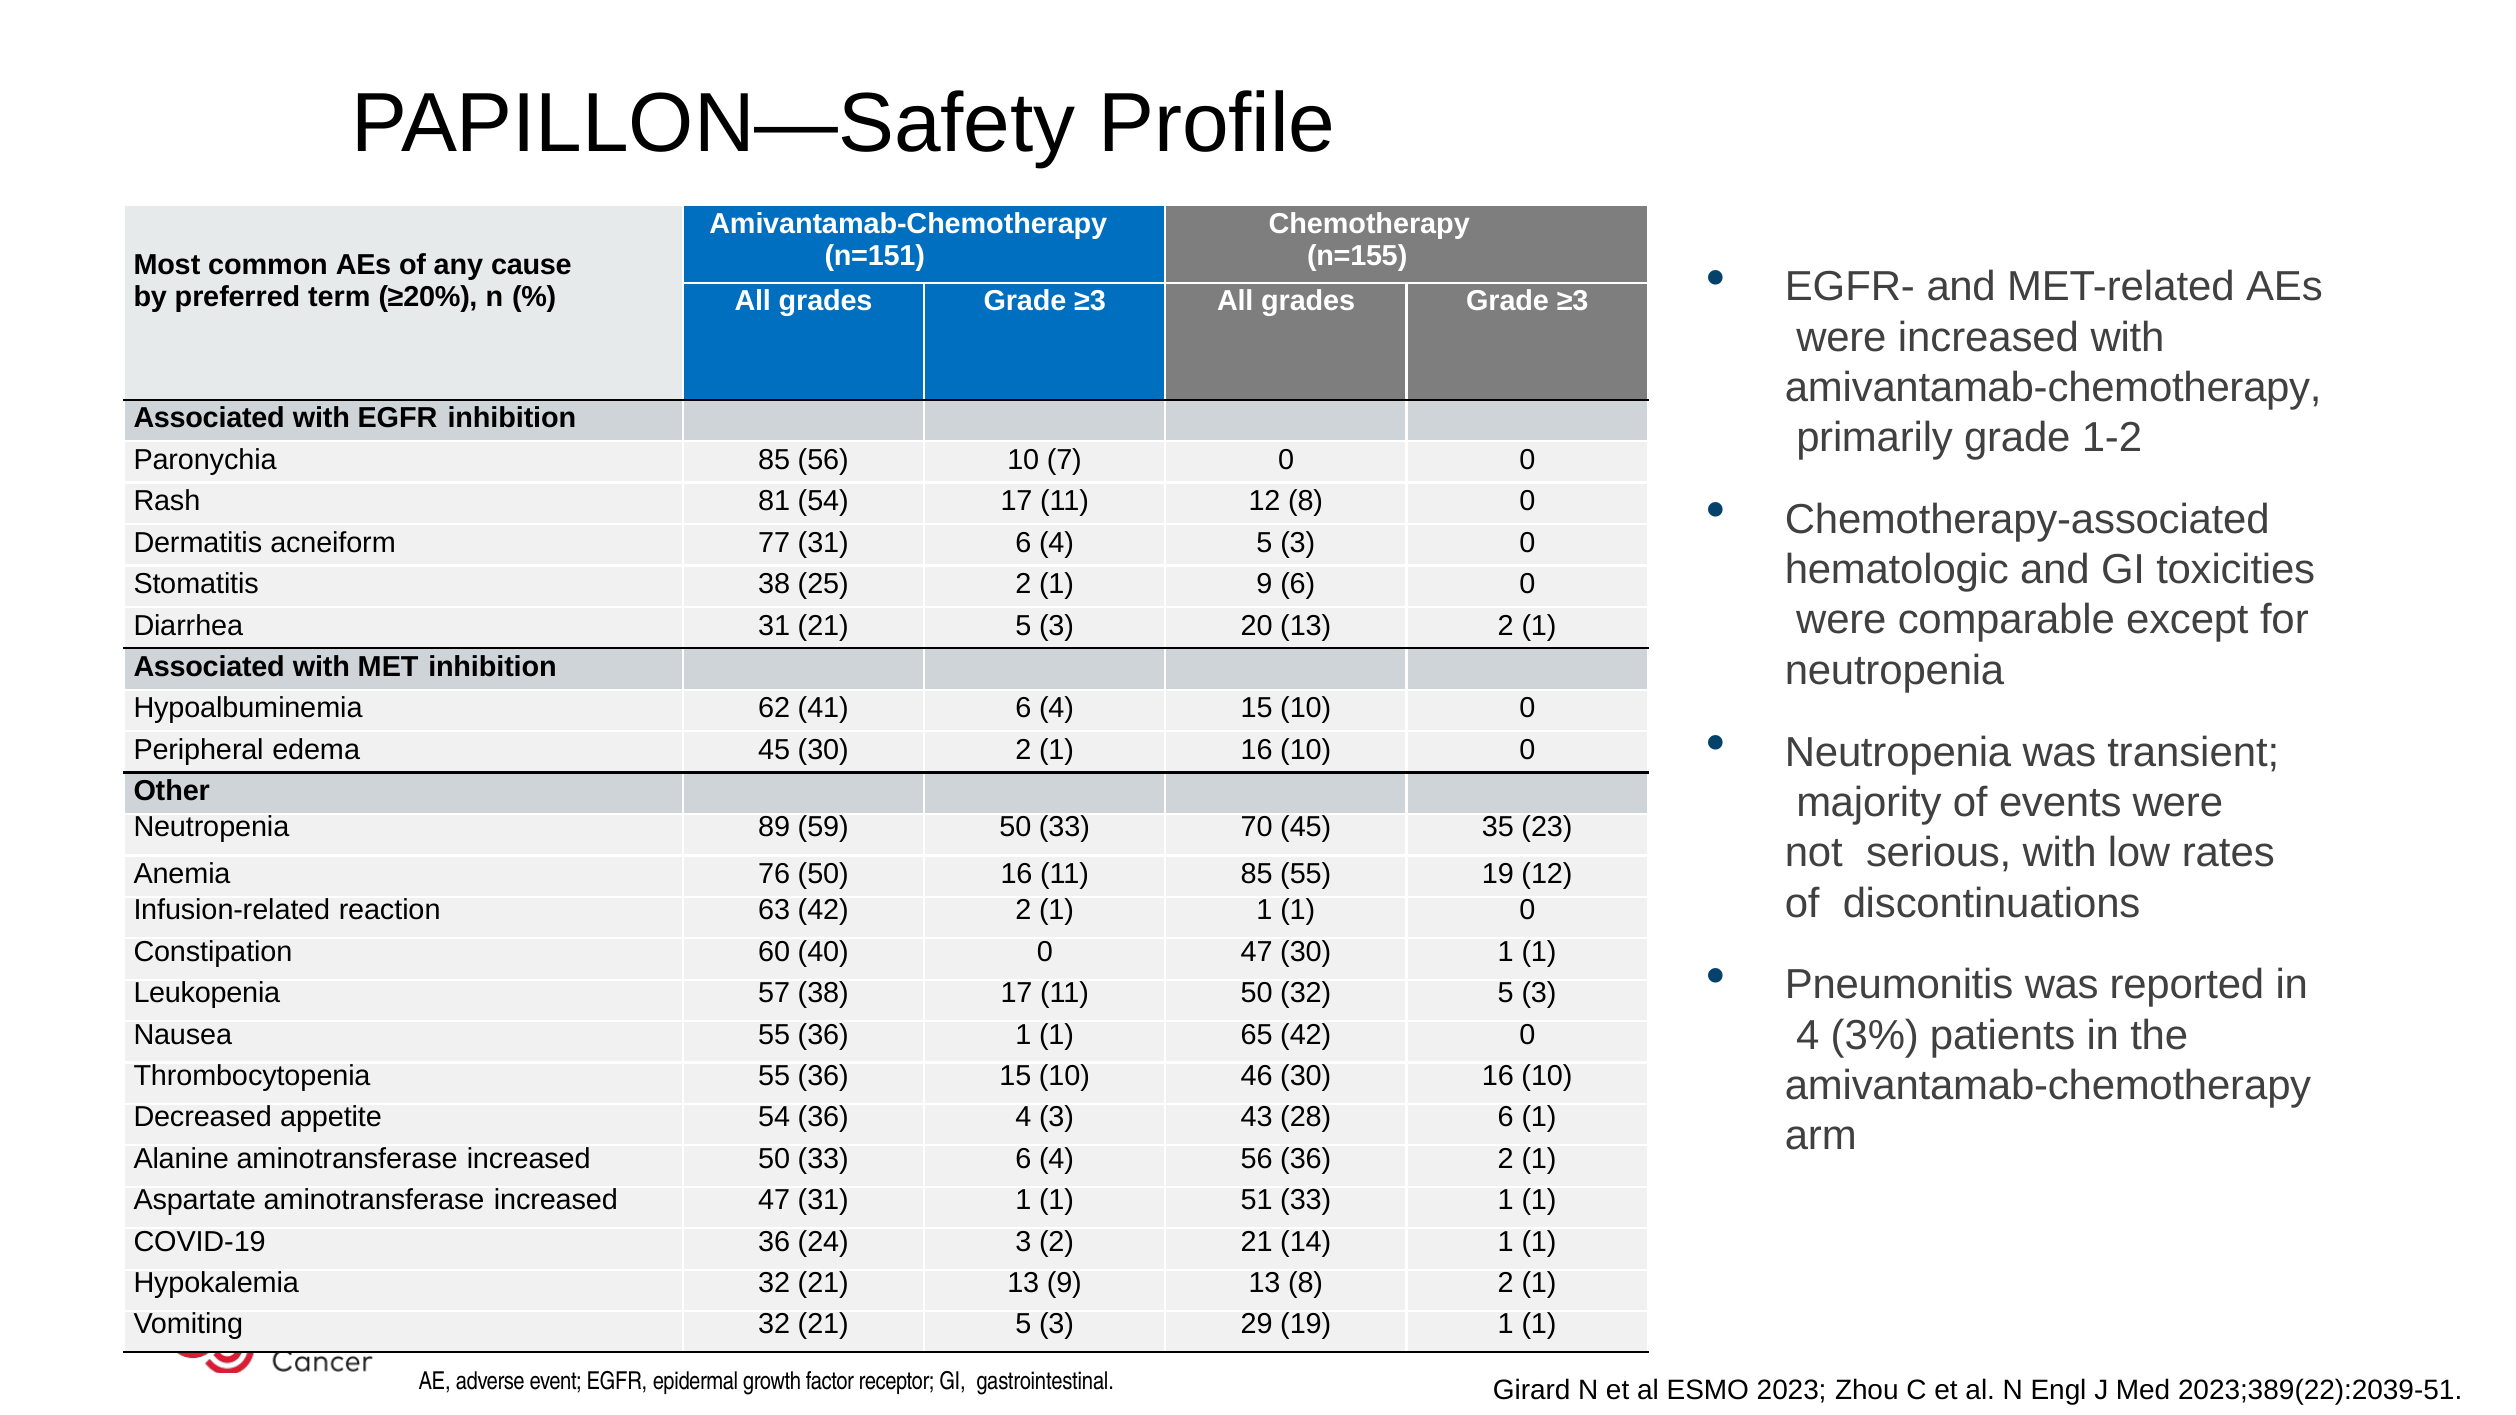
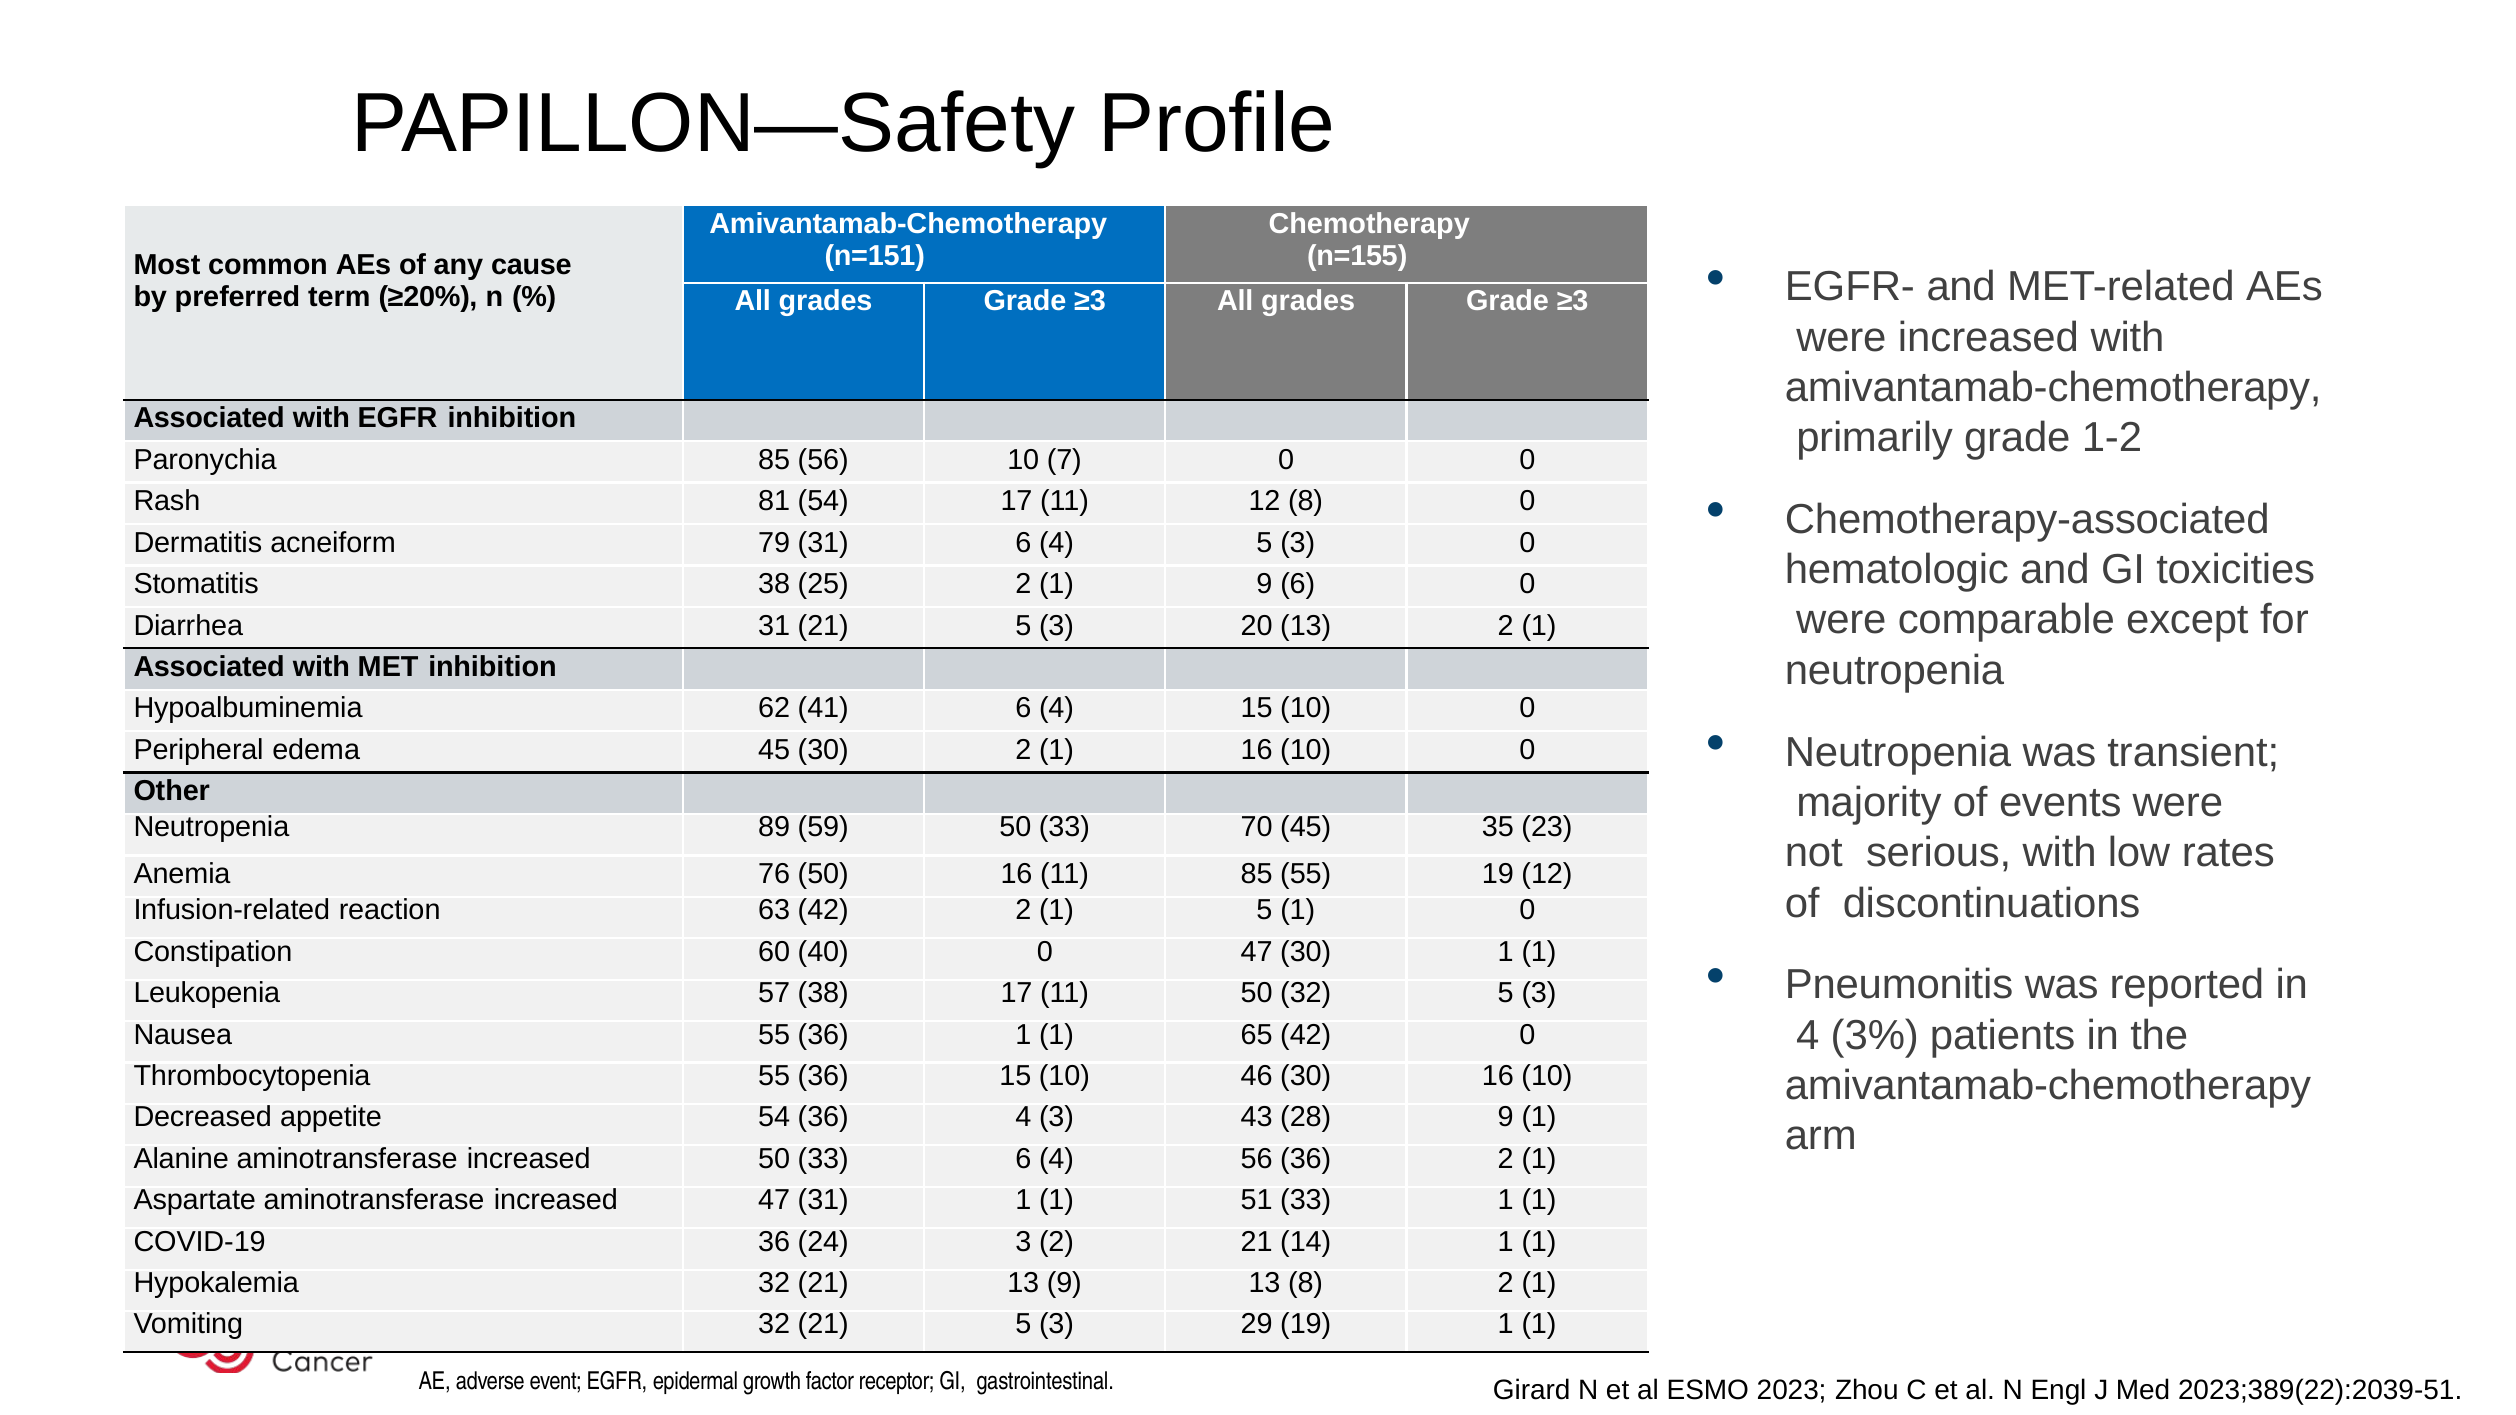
77: 77 -> 79 (774, 543)
2 1 1: 1 -> 5 (1264, 910)
28 6: 6 -> 9 (1506, 1118)
